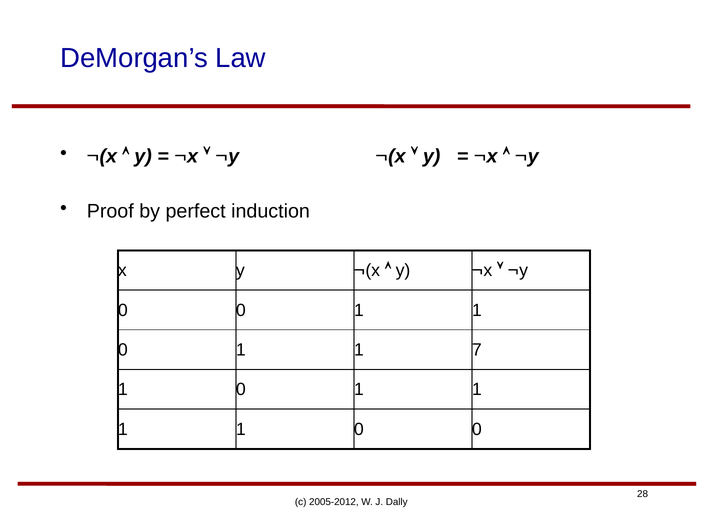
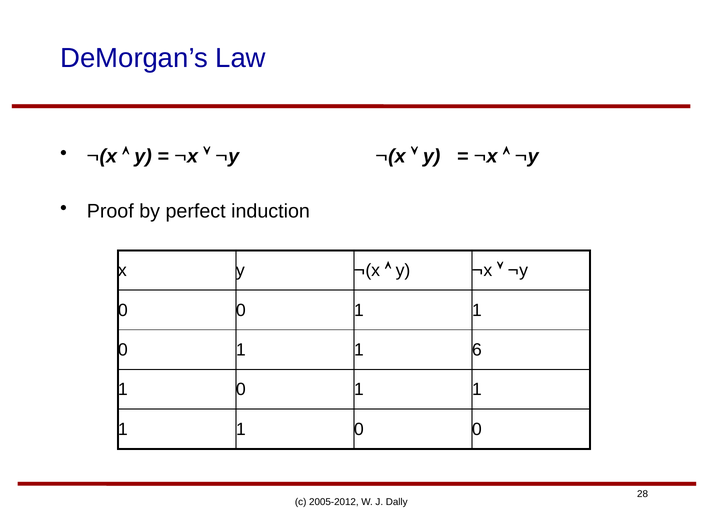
7: 7 -> 6 (477, 350)
